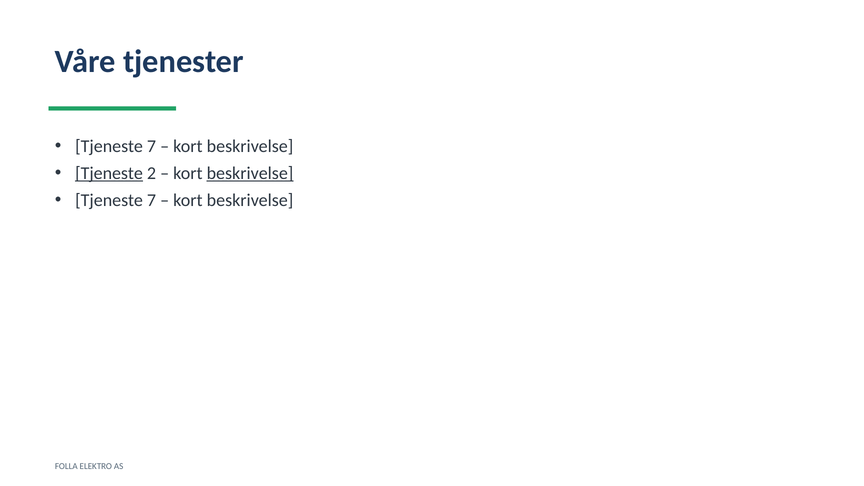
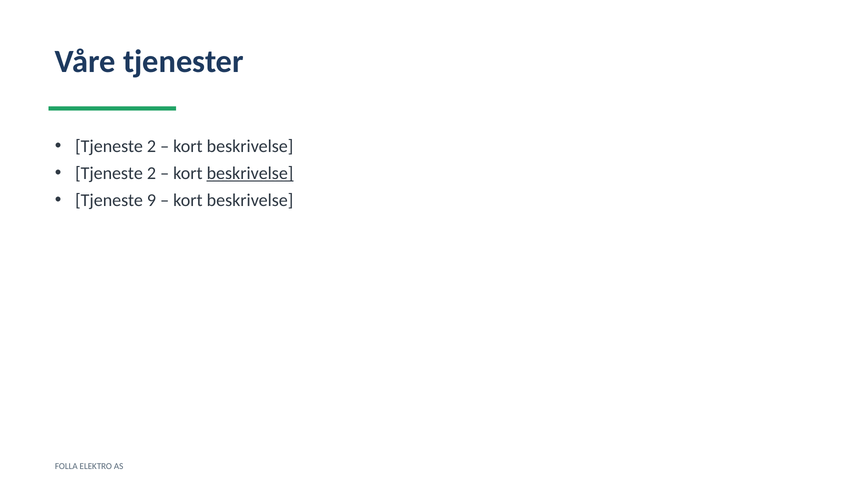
7: 7 -> 2 (151, 146)
Tjeneste underline: present -> none (109, 173)
7: 7 -> 9 (151, 200)
